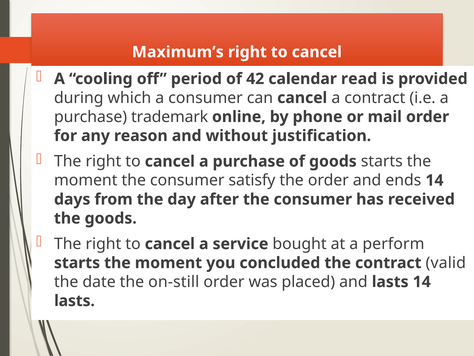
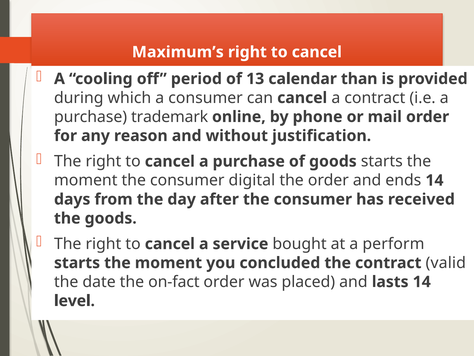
42: 42 -> 13 (255, 79)
read: read -> than (359, 79)
satisfy: satisfy -> digital (252, 180)
on-still: on-still -> on-fact (174, 281)
lasts: lasts -> level (74, 300)
